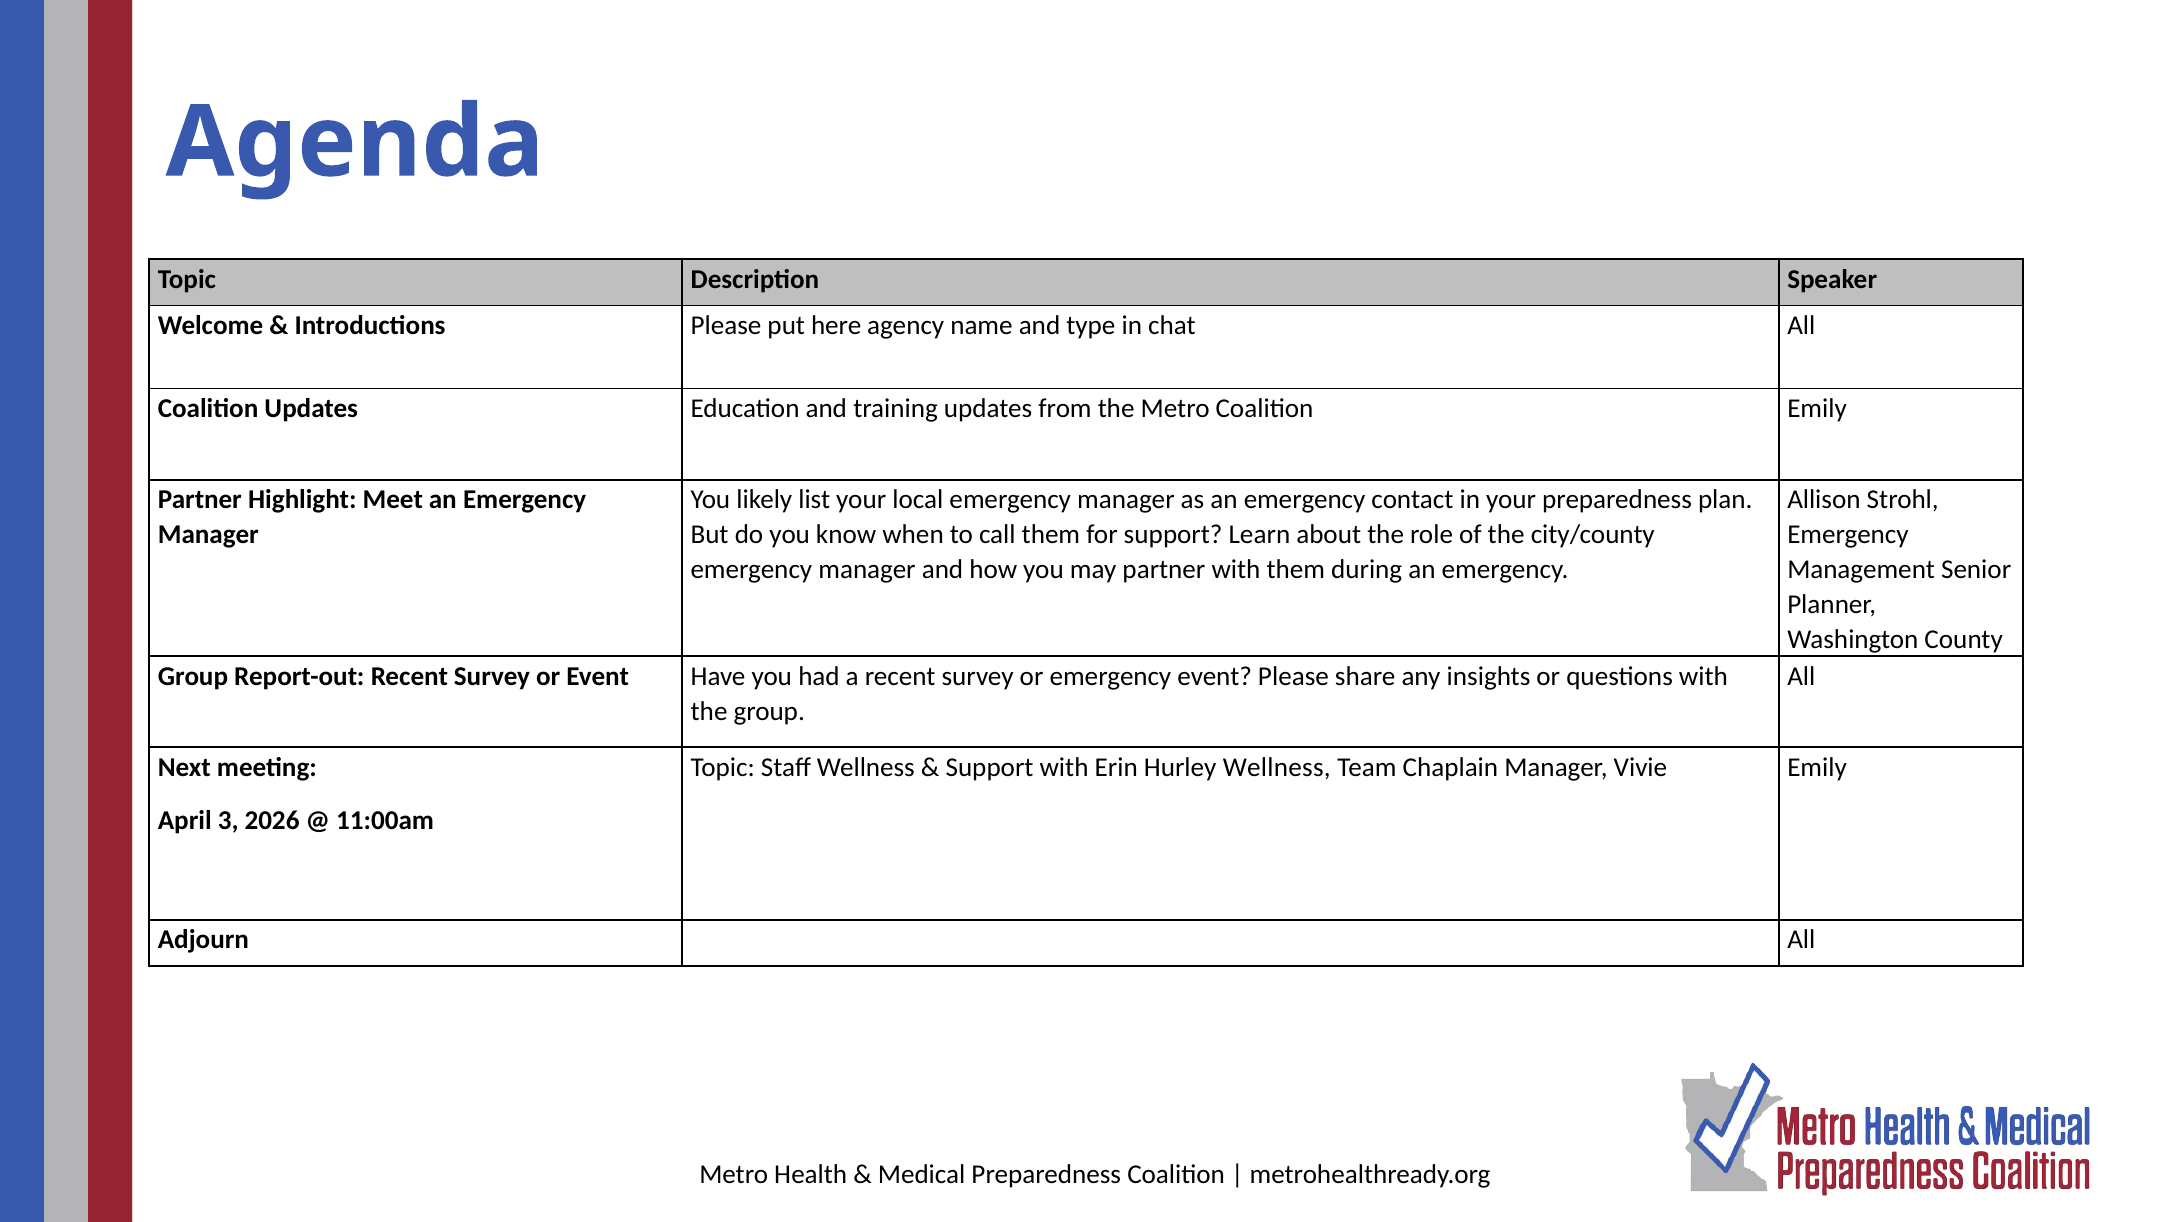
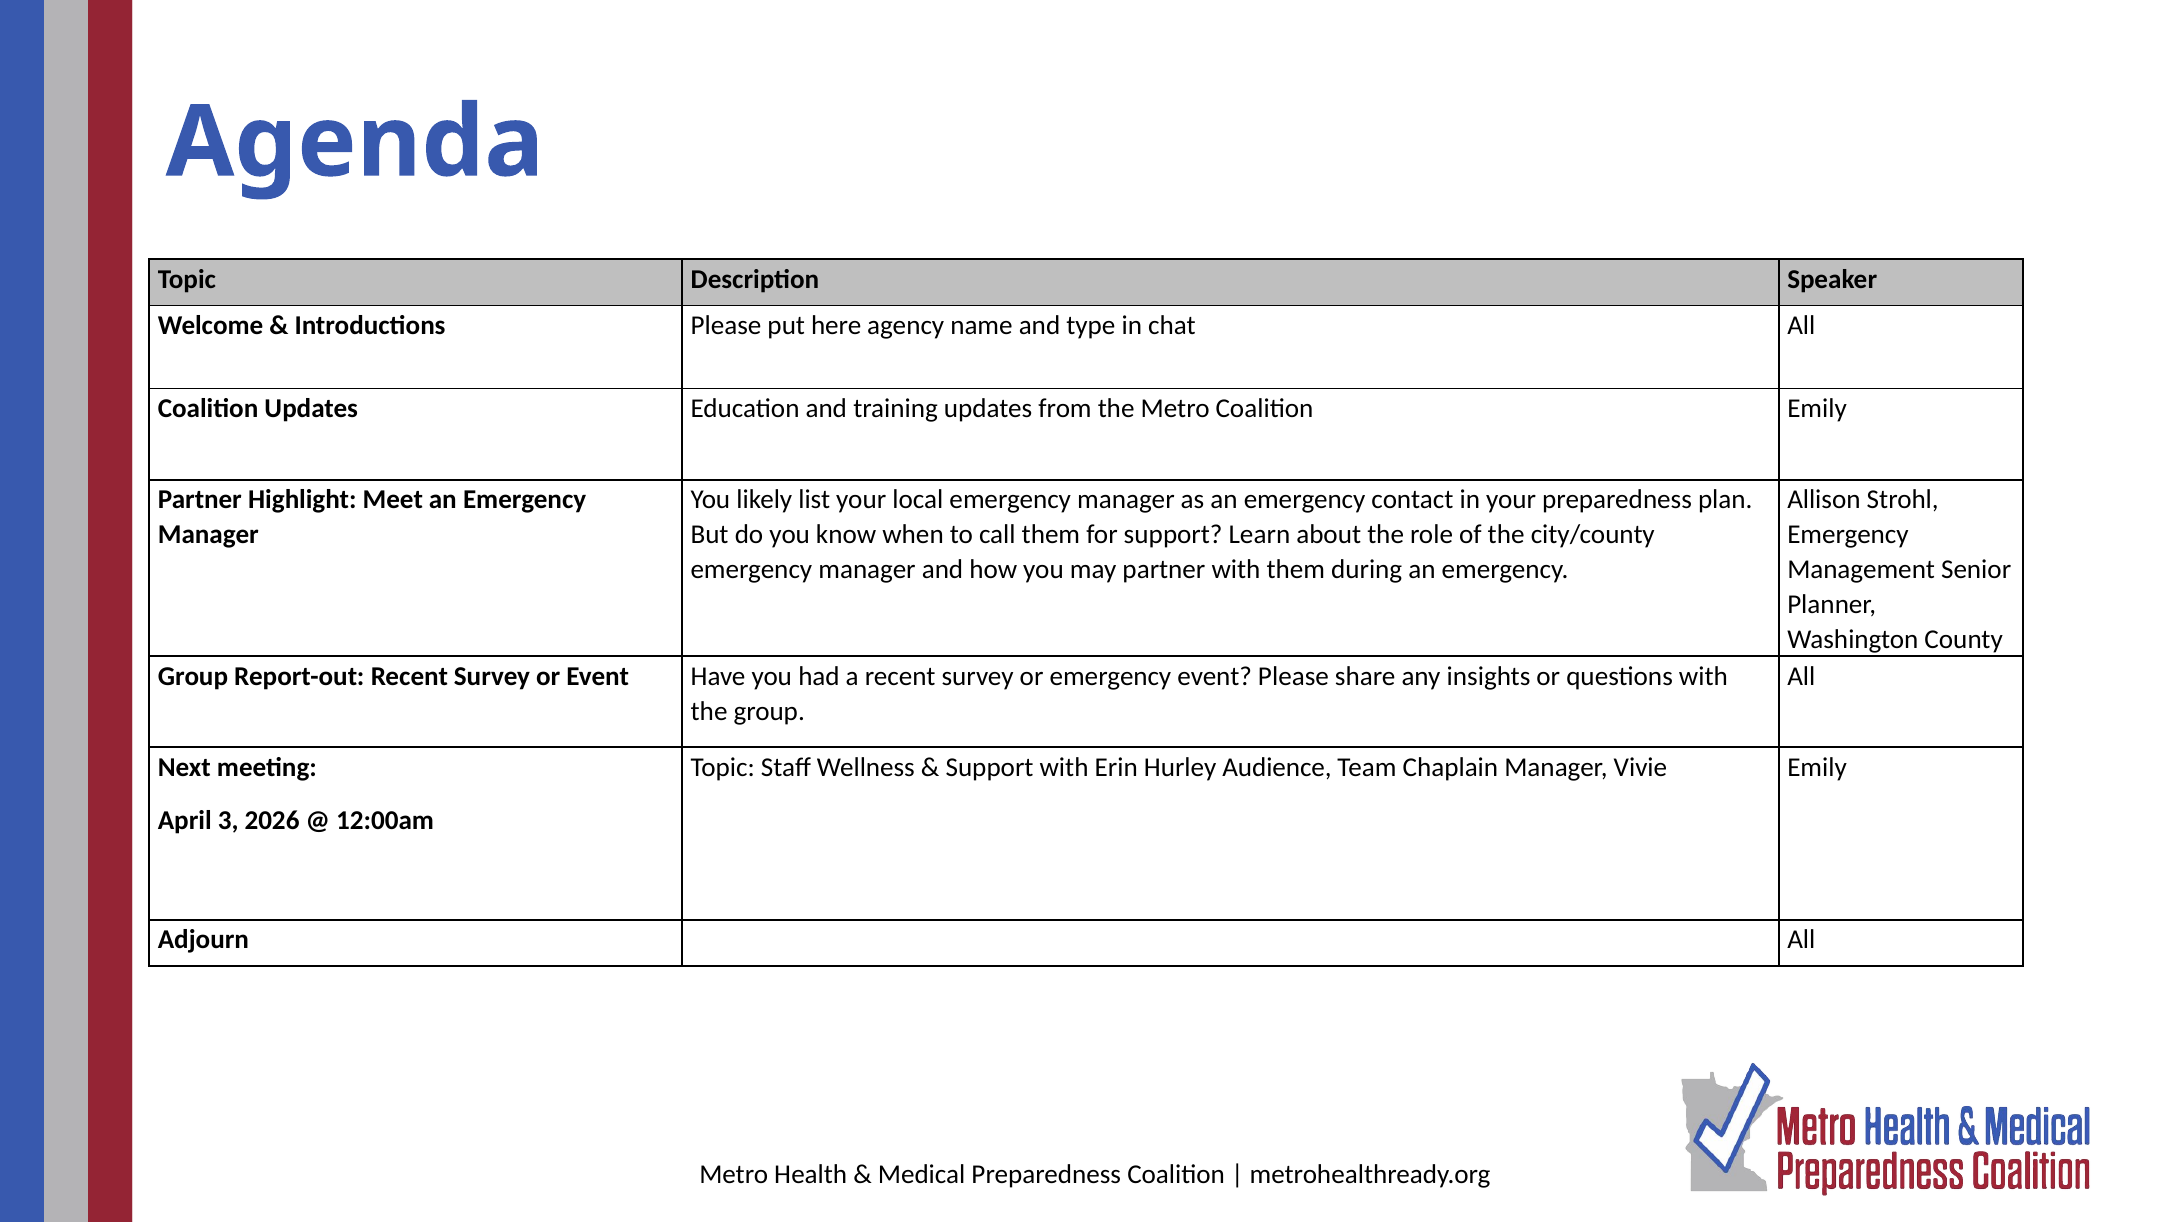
Hurley Wellness: Wellness -> Audience (1277, 767)
11:00am: 11:00am -> 12:00am (385, 820)
